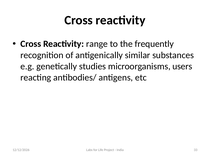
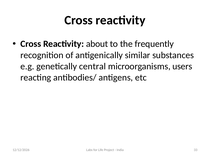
range: range -> about (97, 44)
studies: studies -> central (92, 66)
